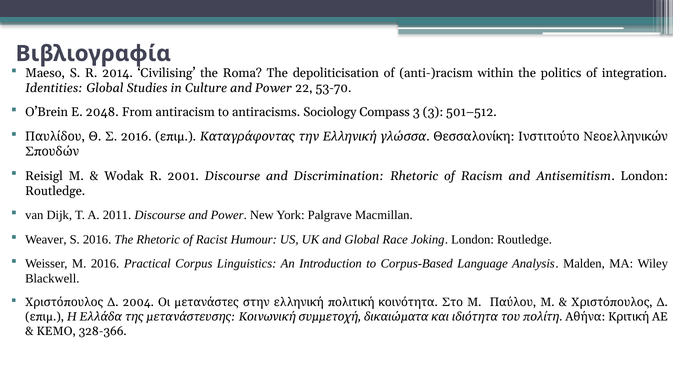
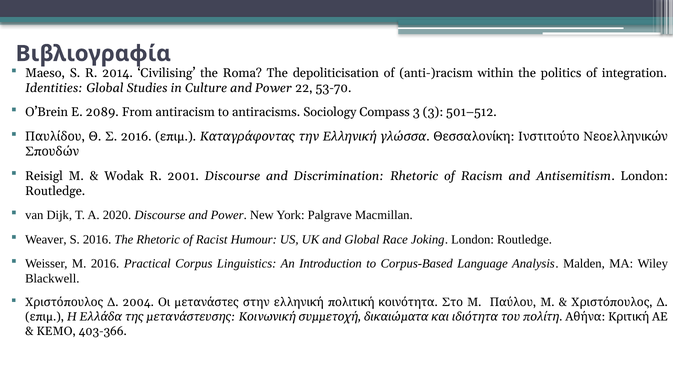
2048: 2048 -> 2089 (102, 112)
2011: 2011 -> 2020 (117, 216)
328-366: 328-366 -> 403-366 (103, 332)
